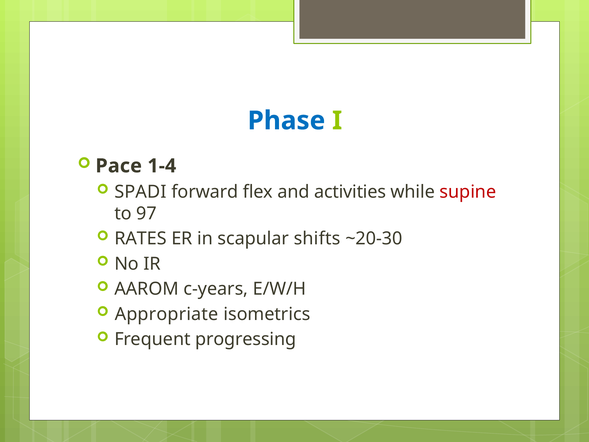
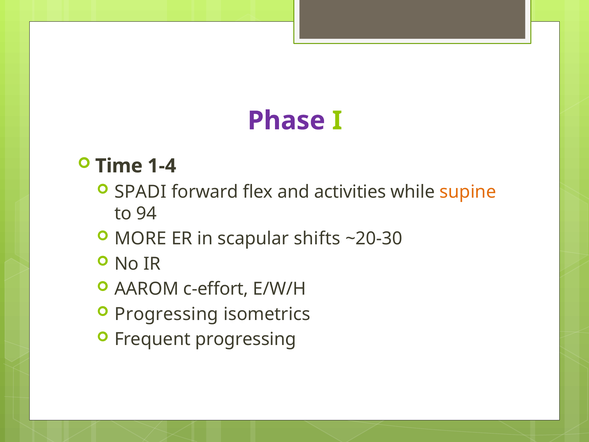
Phase colour: blue -> purple (286, 121)
Pace: Pace -> Time (119, 166)
supine colour: red -> orange (468, 192)
97: 97 -> 94 (147, 213)
RATES: RATES -> MORE (140, 239)
c-years: c-years -> c-effort (216, 289)
Appropriate: Appropriate -> Progressing (167, 314)
